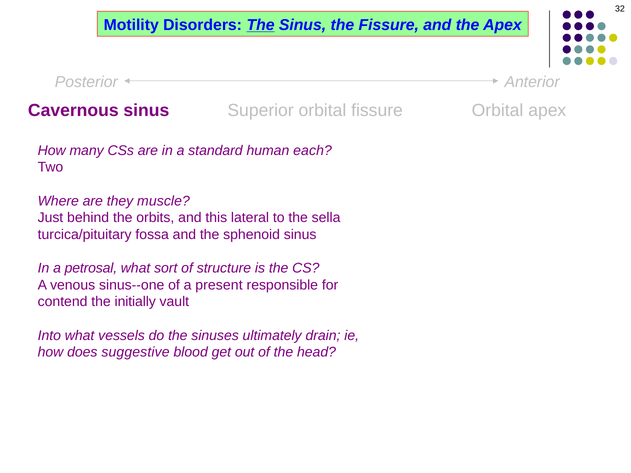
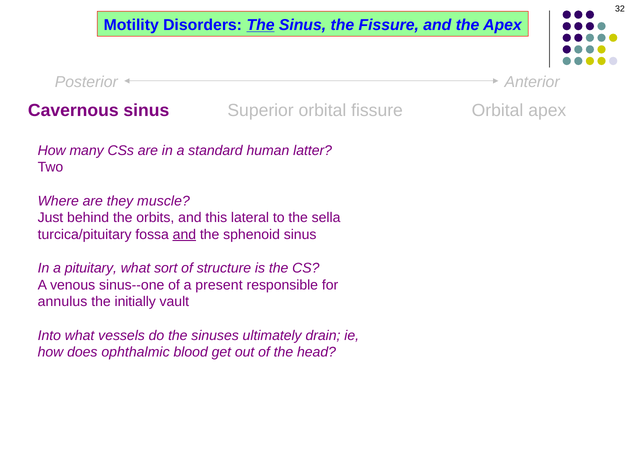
each: each -> latter (313, 151)
and underline: none -> present (184, 235)
petrosal: petrosal -> pituitary (91, 268)
contend: contend -> annulus (63, 302)
suggestive: suggestive -> ophthalmic (136, 352)
